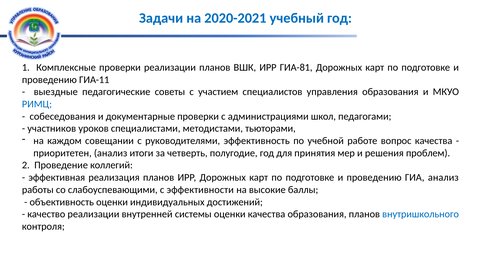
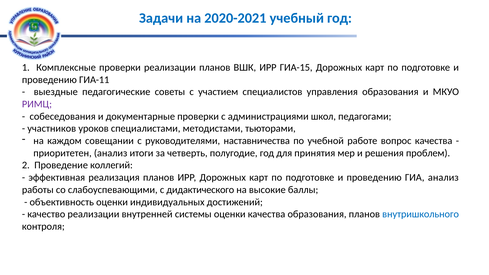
ГИА-81: ГИА-81 -> ГИА-15 (296, 67)
РИМЦ colour: blue -> purple (37, 104)
эффективность: эффективность -> наставничества (257, 141)
эффективности: эффективности -> дидактического (200, 190)
